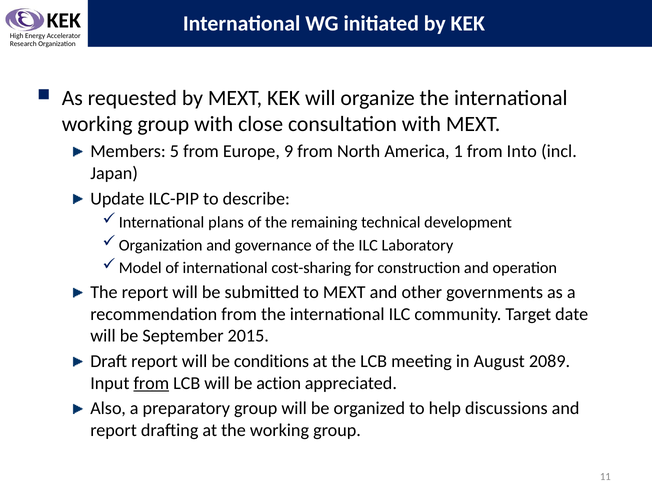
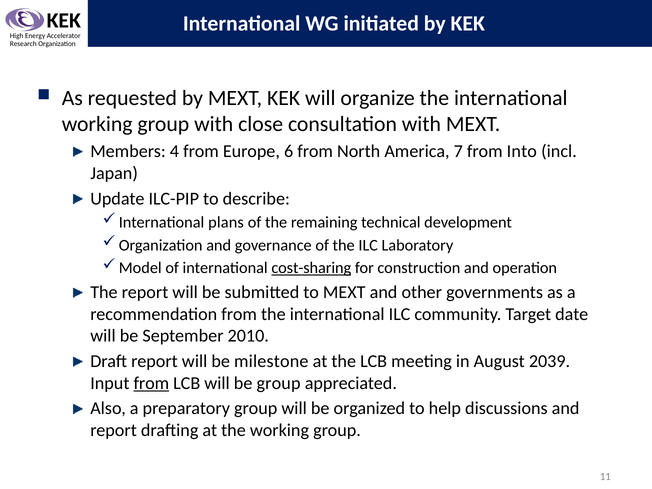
5: 5 -> 4 (174, 151)
9: 9 -> 6 (289, 151)
1: 1 -> 7 (458, 151)
cost-sharing underline: none -> present (311, 268)
2015: 2015 -> 2010 (248, 336)
conditions: conditions -> milestone (271, 361)
2089: 2089 -> 2039 (550, 361)
be action: action -> group (279, 383)
